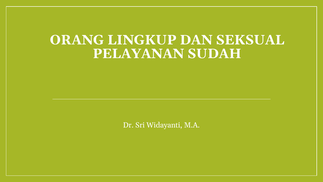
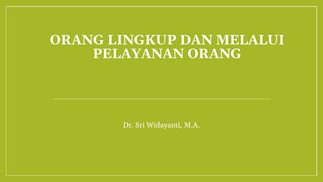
SEKSUAL: SEKSUAL -> MELALUI (250, 40)
PELAYANAN SUDAH: SUDAH -> ORANG (214, 54)
